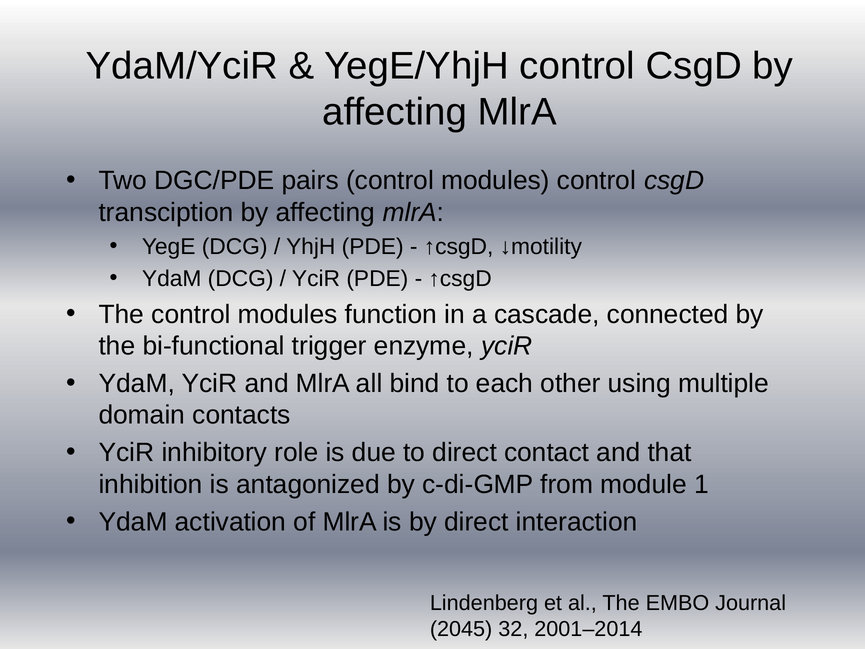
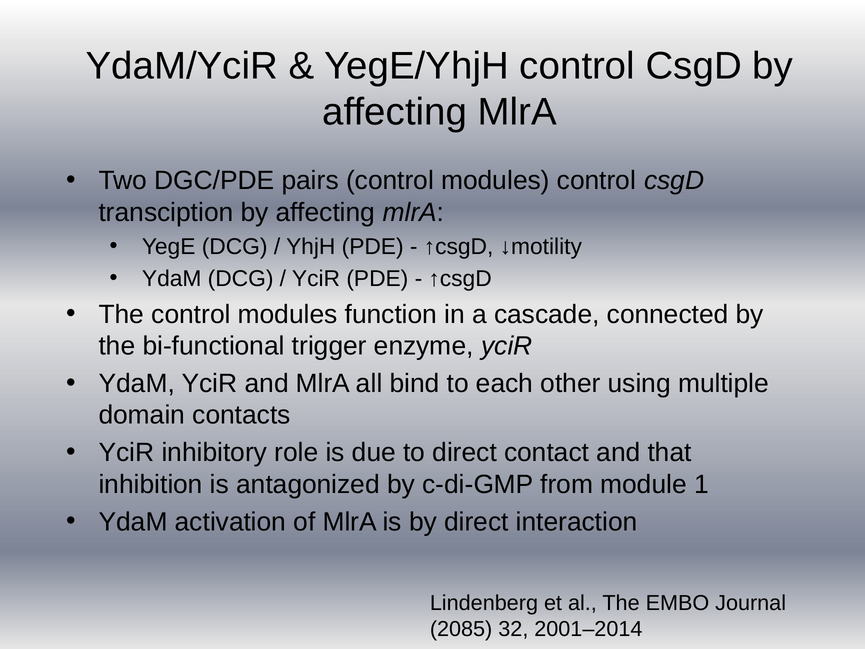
2045: 2045 -> 2085 (461, 629)
